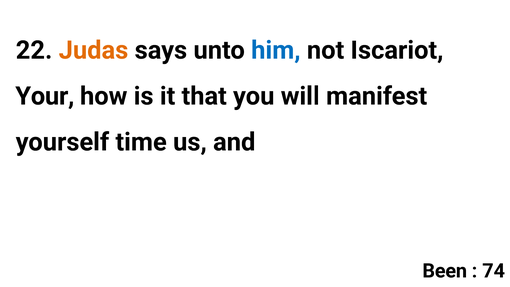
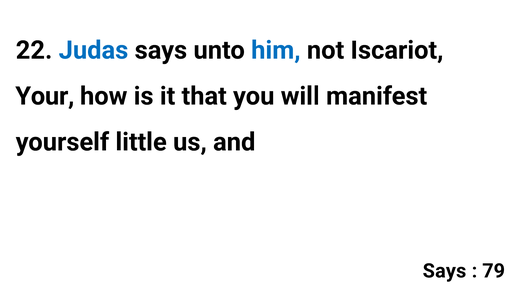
Judas colour: orange -> blue (93, 50)
time: time -> little (141, 142)
Been: Been -> Says (444, 271)
74: 74 -> 79 (494, 271)
